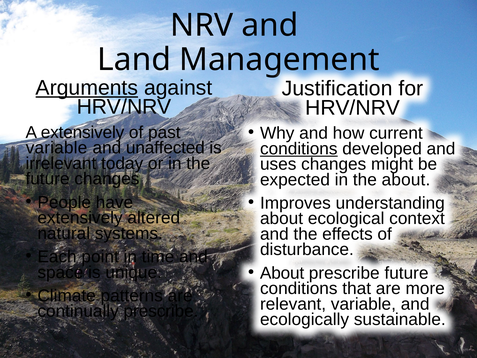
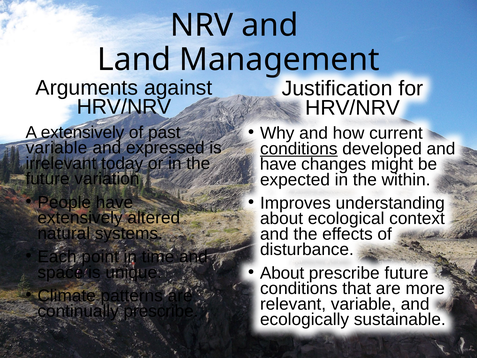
Arguments underline: present -> none (87, 88)
unaffected: unaffected -> expressed (165, 148)
uses: uses -> have (278, 164)
future changes: changes -> variation (107, 179)
the about: about -> within (406, 180)
